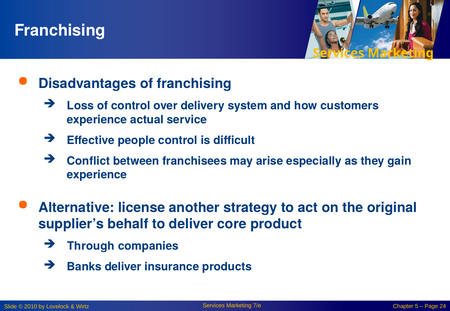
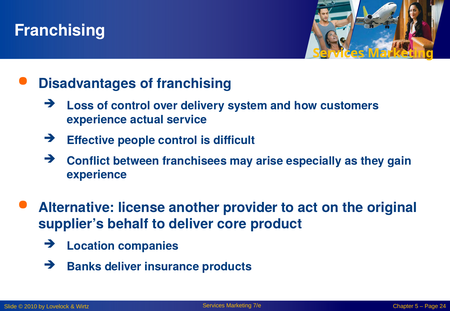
strategy: strategy -> provider (250, 208)
Through: Through -> Location (91, 247)
